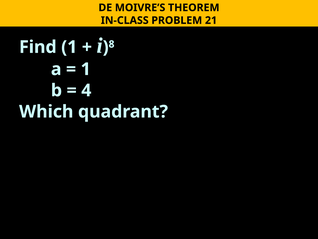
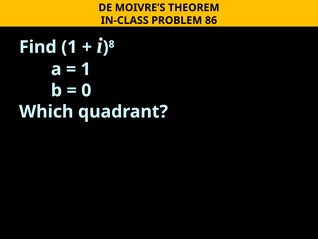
21: 21 -> 86 (211, 20)
4: 4 -> 0 (86, 90)
